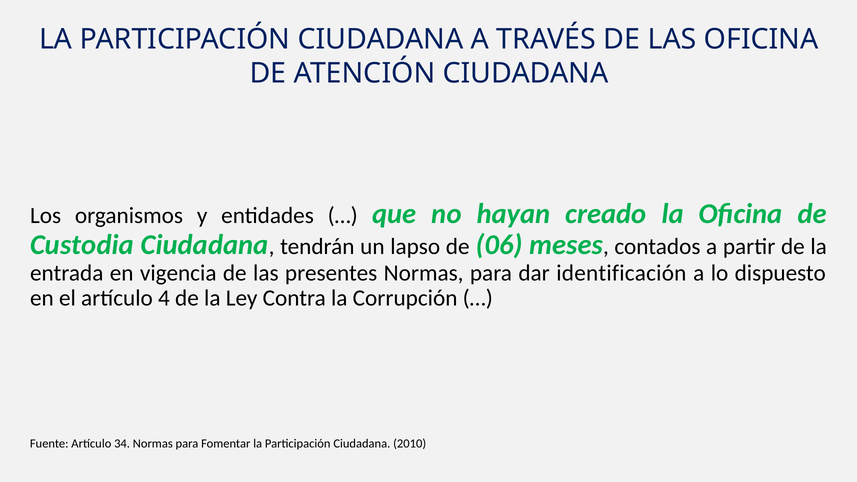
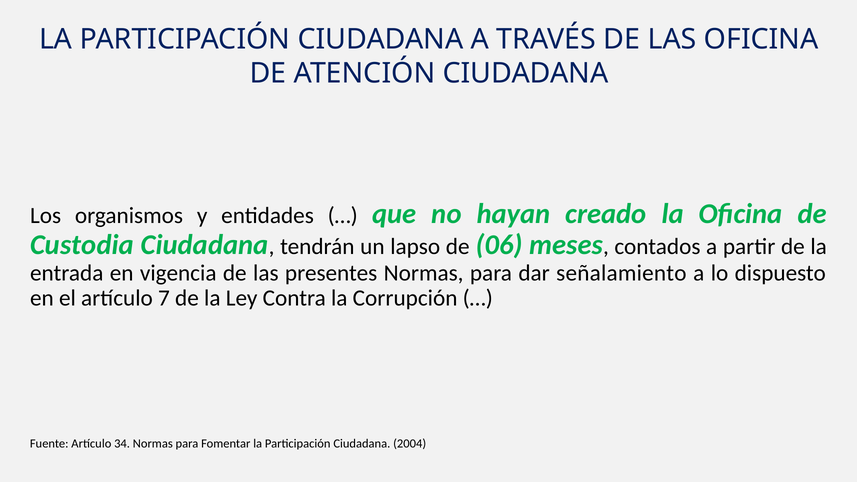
identificación: identificación -> señalamiento (621, 273)
4: 4 -> 7 (164, 298)
2010: 2010 -> 2004 (410, 443)
